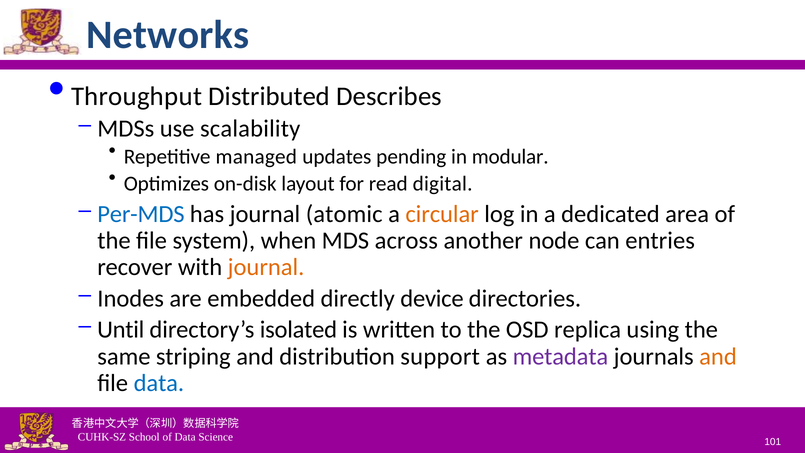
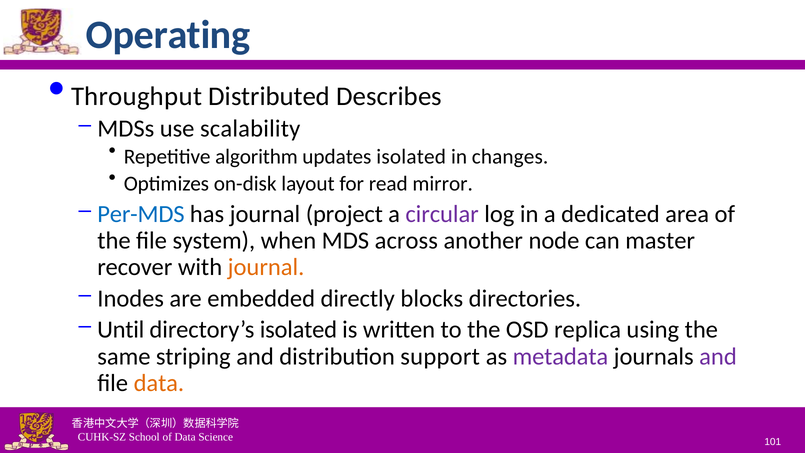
Networks: Networks -> Operating (168, 35)
managed: managed -> algorithm (256, 157)
updates pending: pending -> isolated (411, 157)
modular: modular -> changes (510, 157)
digital: digital -> mirror (443, 184)
atomic: atomic -> project (344, 214)
circular colour: orange -> purple (442, 214)
entries: entries -> master (660, 240)
device: device -> blocks (432, 298)
and colour: orange -> purple (718, 356)
data colour: blue -> orange (159, 383)
